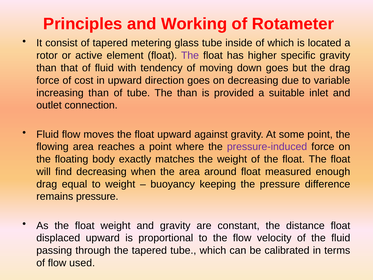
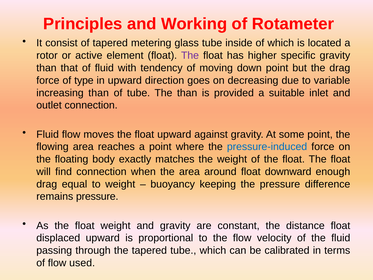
down goes: goes -> point (277, 68)
cost: cost -> type (84, 80)
pressure-induced colour: purple -> blue (267, 147)
find decreasing: decreasing -> connection (101, 172)
measured: measured -> downward (288, 172)
